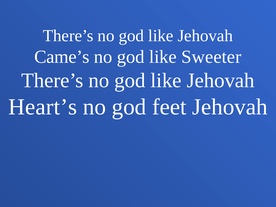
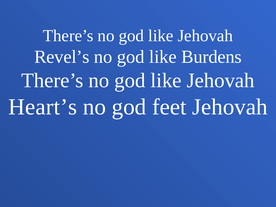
Came’s: Came’s -> Revel’s (62, 57)
Sweeter: Sweeter -> Burdens (212, 57)
